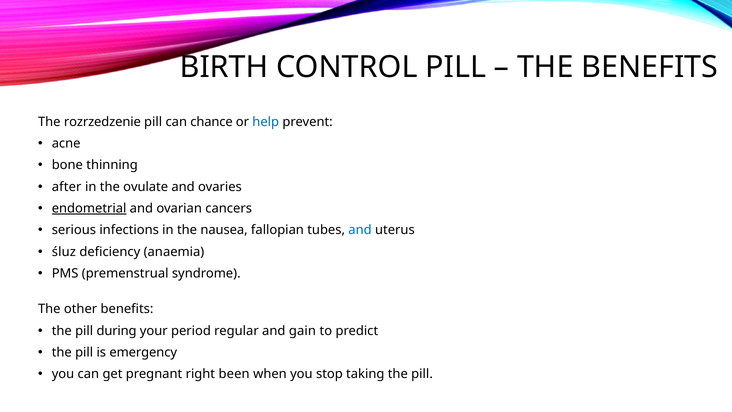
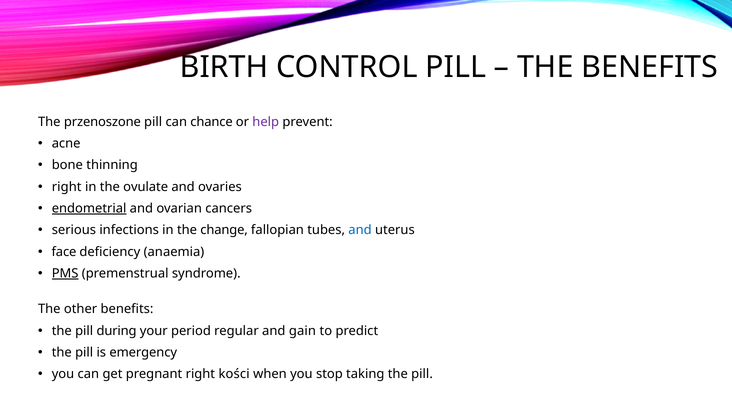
rozrzedzenie: rozrzedzenie -> przenoszone (102, 122)
help colour: blue -> purple (266, 122)
after: after -> right (67, 187)
nausea: nausea -> change (224, 230)
śluz: śluz -> face (64, 252)
PMS underline: none -> present (65, 273)
been: been -> kości (234, 374)
